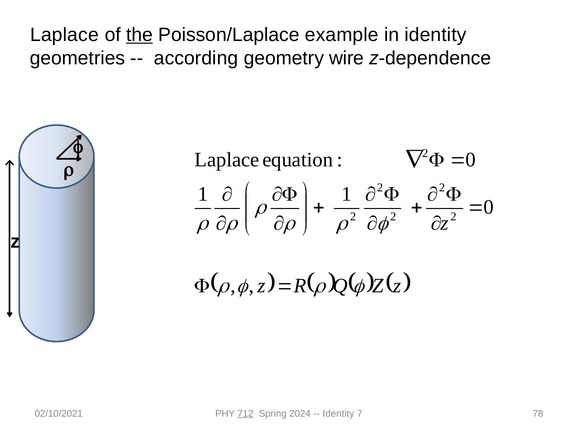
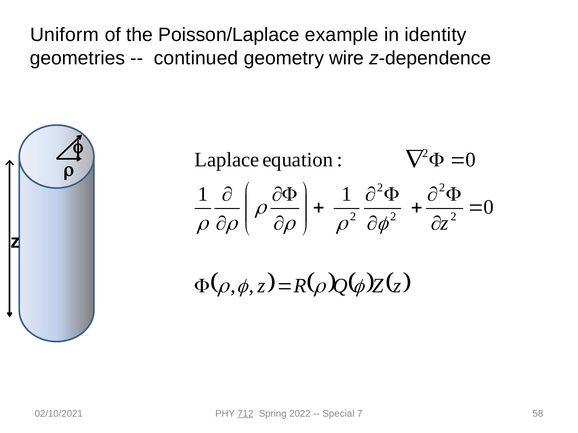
Laplace: Laplace -> Uniform (64, 35)
the underline: present -> none (139, 35)
according: according -> continued (196, 58)
2024: 2024 -> 2022 (300, 414)
Identity: Identity -> Special (338, 414)
78: 78 -> 58 (538, 414)
